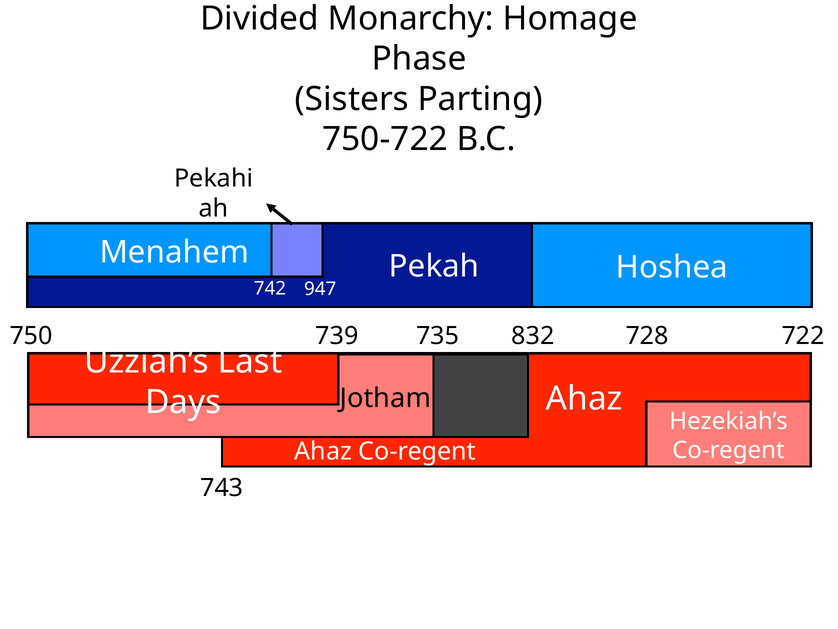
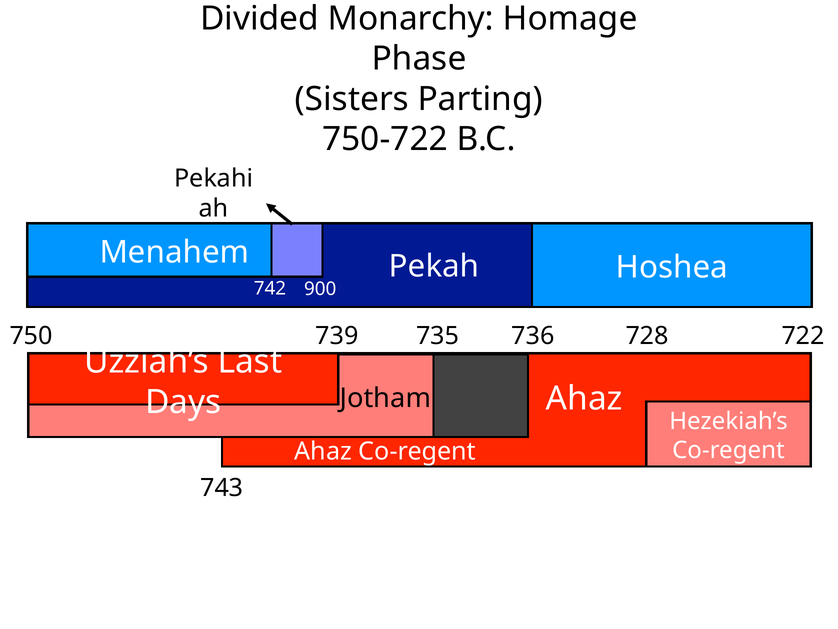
947: 947 -> 900 (320, 289)
832: 832 -> 736 (533, 336)
